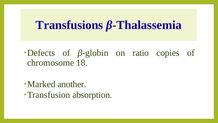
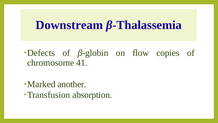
Transfusions: Transfusions -> Downstream (69, 25)
ratio: ratio -> flow (141, 53)
18: 18 -> 41 (82, 63)
